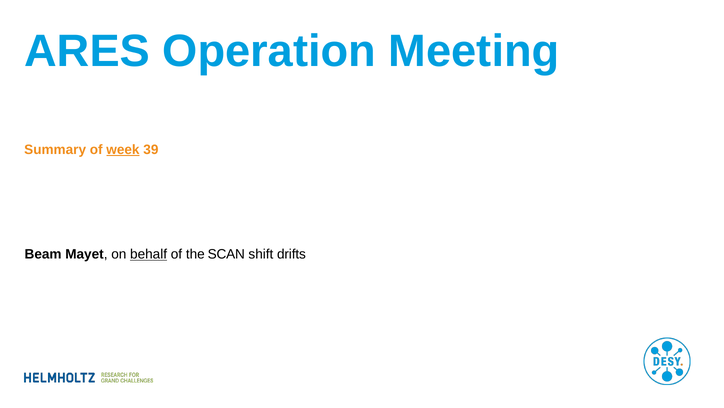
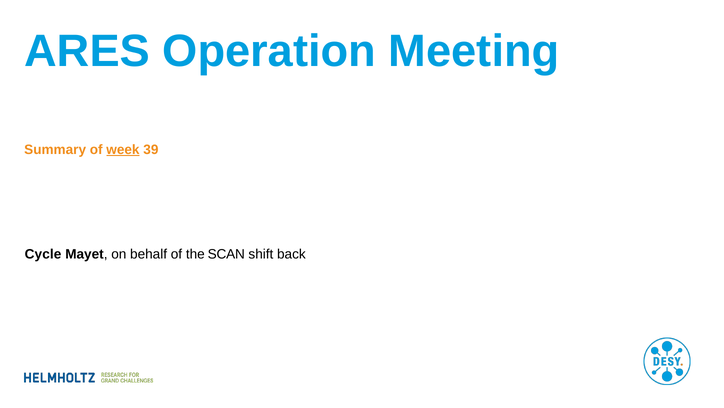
Beam: Beam -> Cycle (43, 254)
behalf underline: present -> none (149, 254)
drifts: drifts -> back (291, 254)
